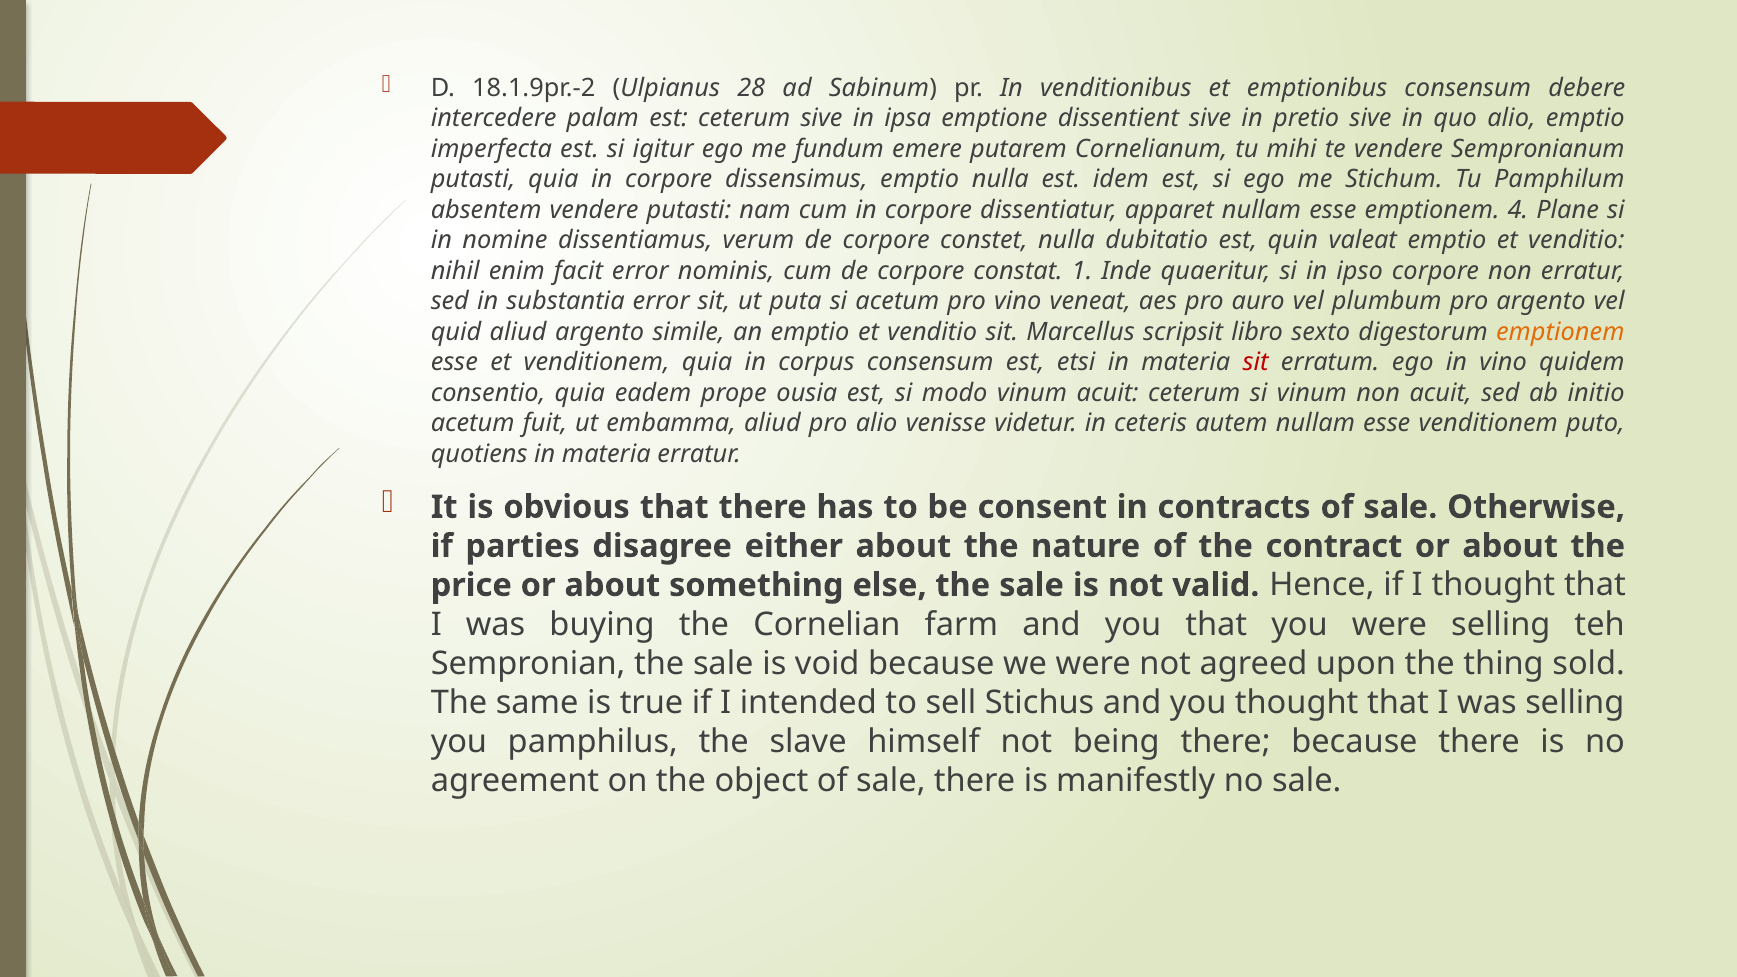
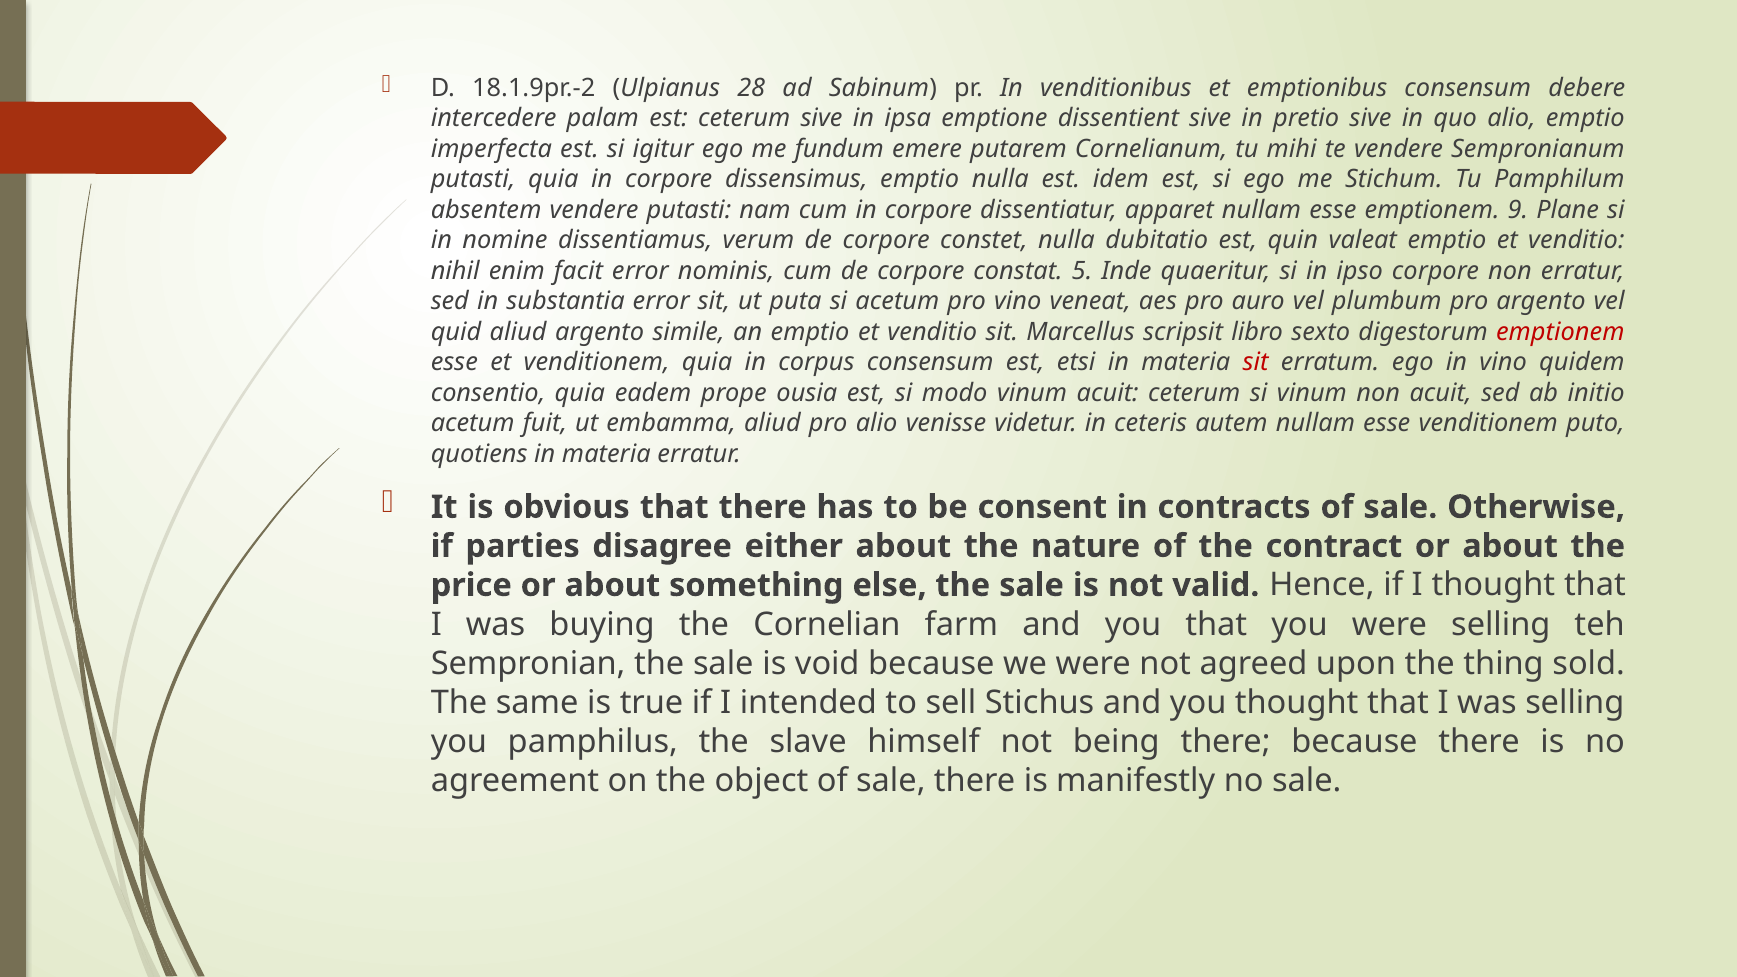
4: 4 -> 9 (1518, 210)
1: 1 -> 5 (1082, 271)
emptionem colour: orange -> red (1560, 332)
